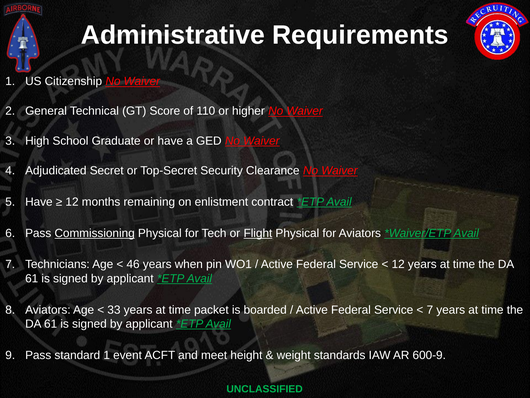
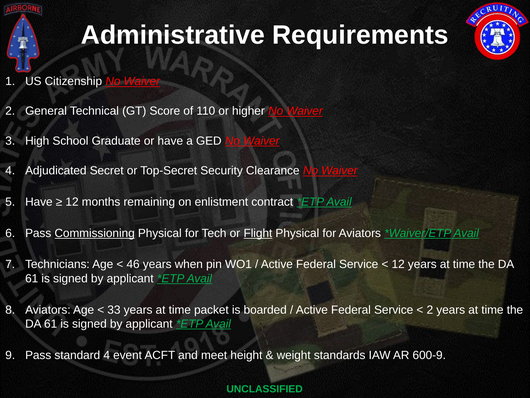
7: 7 -> 2 (430, 309)
standard 1: 1 -> 4 (107, 355)
